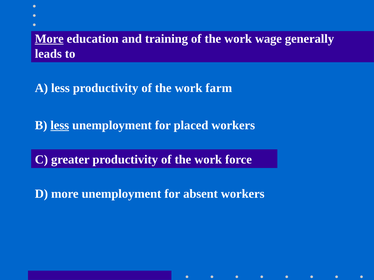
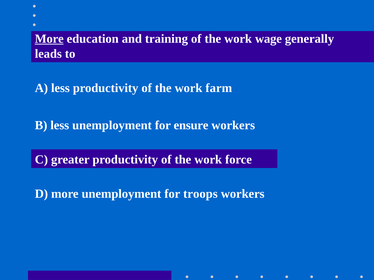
less underline: present -> none (60, 126)
placed: placed -> ensure (191, 126)
absent: absent -> troops (200, 194)
